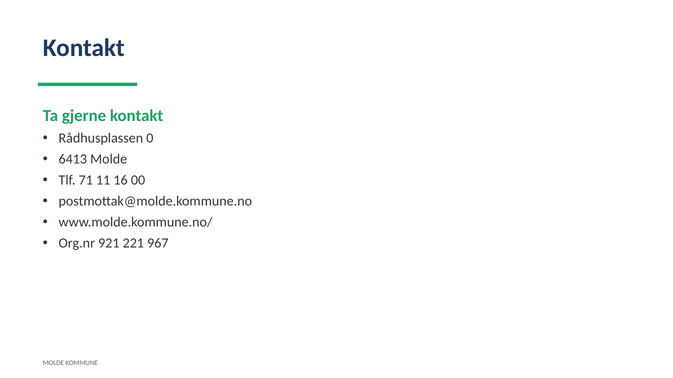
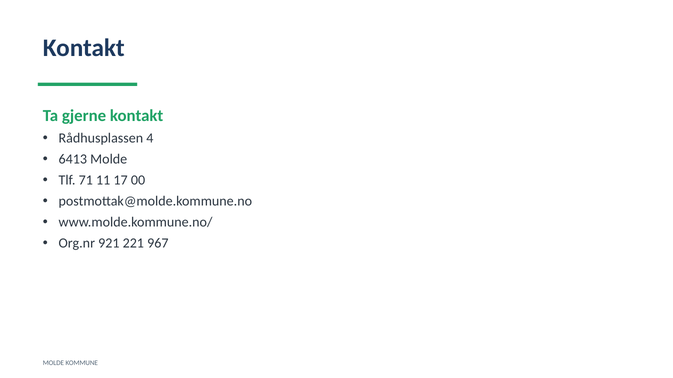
0: 0 -> 4 (150, 138)
16: 16 -> 17 (121, 180)
